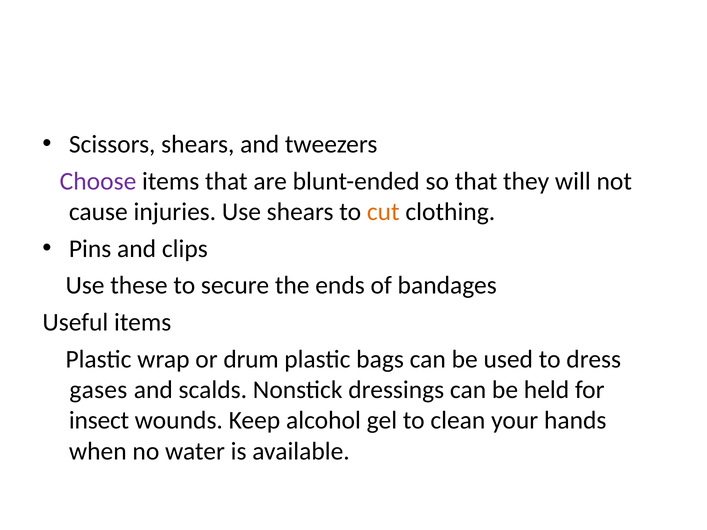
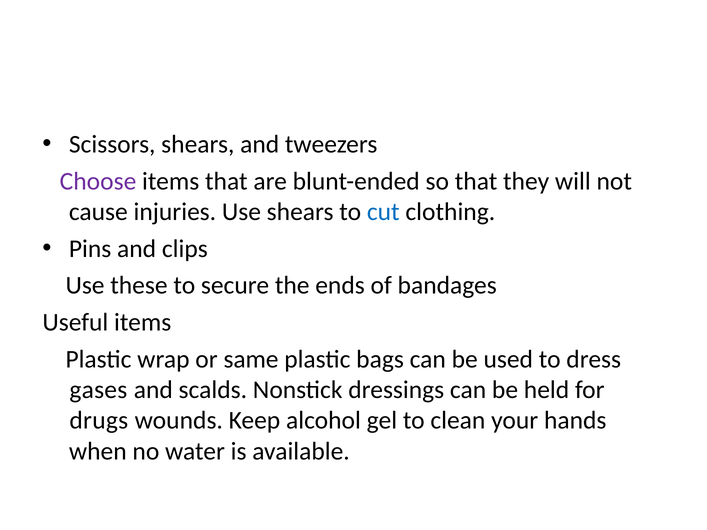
cut colour: orange -> blue (383, 212)
drum: drum -> same (251, 360)
insect: insect -> drugs (99, 421)
